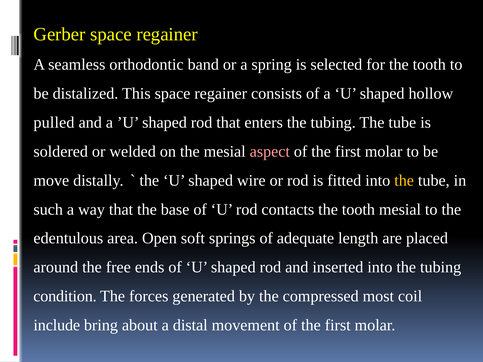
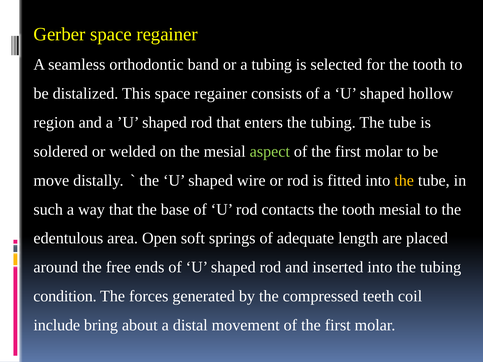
a spring: spring -> tubing (272, 65)
pulled: pulled -> region (54, 123)
aspect colour: pink -> light green (270, 152)
most: most -> teeth (378, 296)
